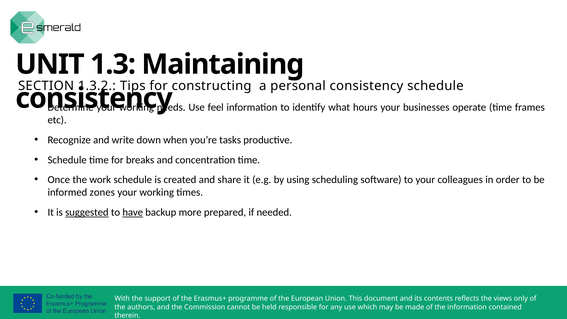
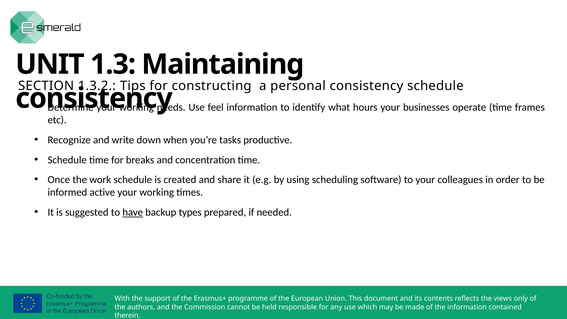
zones: zones -> active (102, 192)
suggested underline: present -> none (87, 212)
more: more -> types (190, 212)
